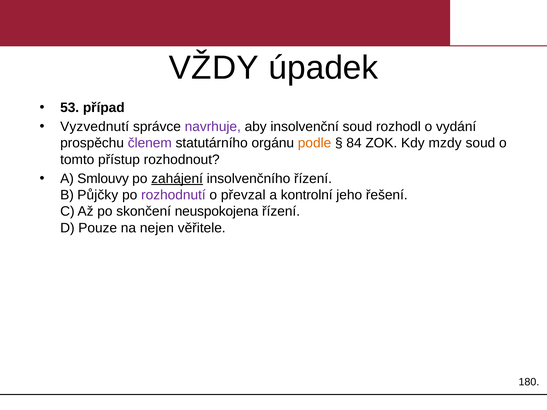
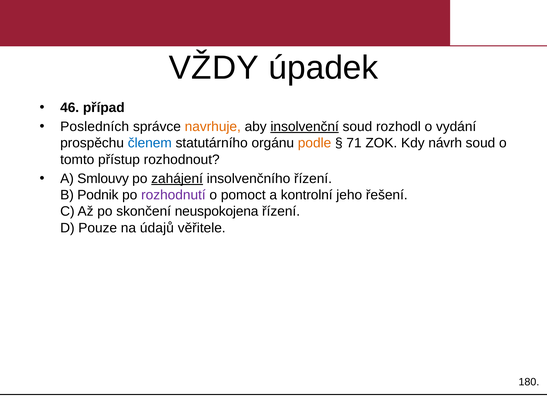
53: 53 -> 46 (70, 108)
Vyzvednutí: Vyzvednutí -> Posledních (95, 127)
navrhuje colour: purple -> orange (213, 127)
insolvenční underline: none -> present (305, 127)
členem colour: purple -> blue (150, 143)
84: 84 -> 71 (354, 143)
mzdy: mzdy -> návrh (445, 143)
Půjčky: Půjčky -> Podnik (98, 195)
převzal: převzal -> pomoct (243, 195)
nejen: nejen -> údajů (157, 228)
